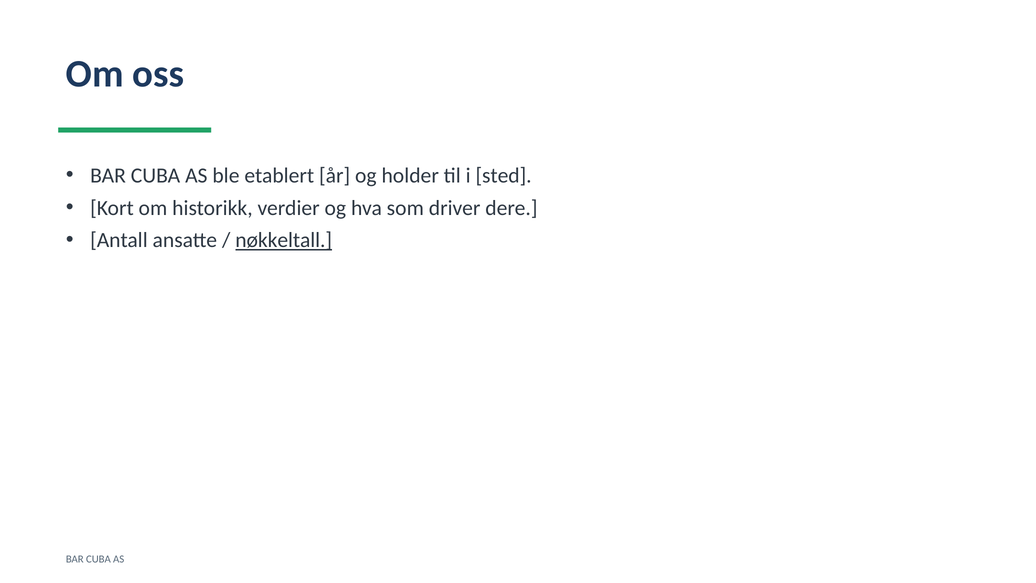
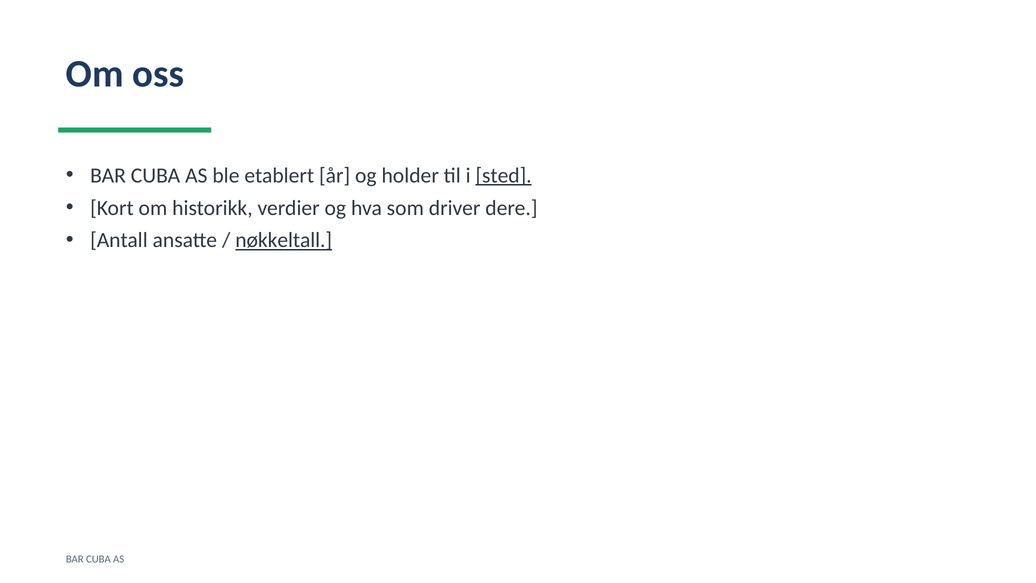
sted underline: none -> present (504, 175)
